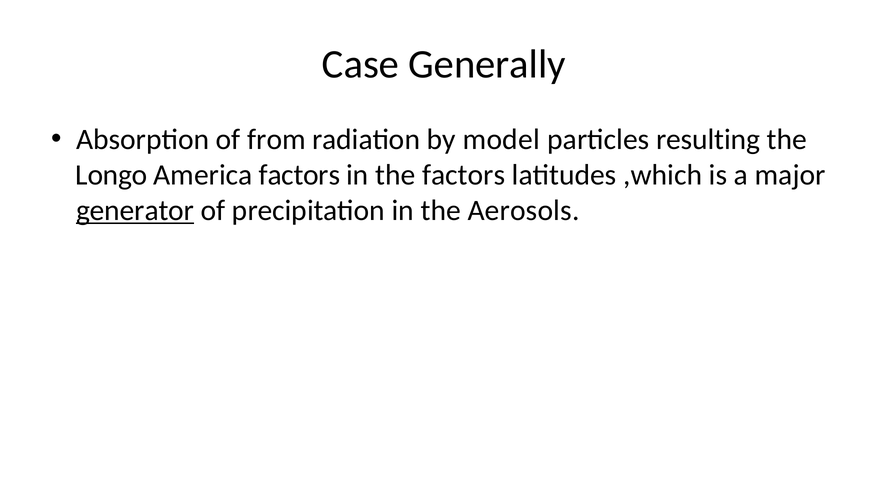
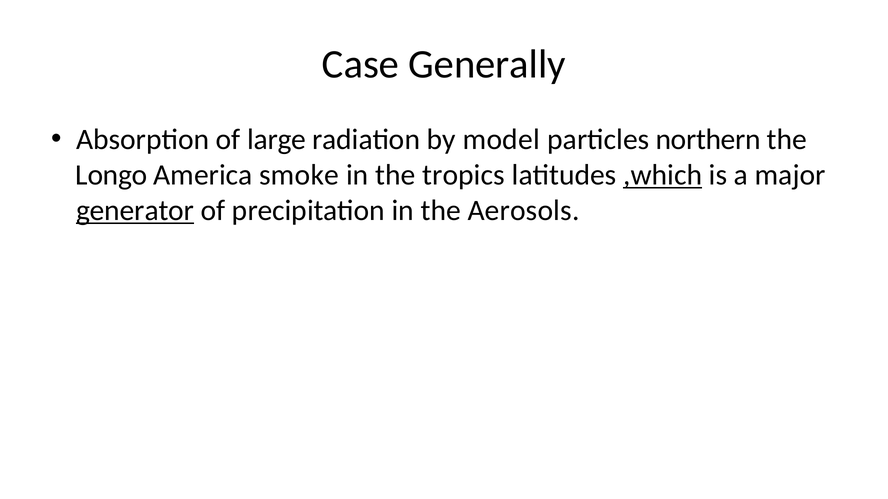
from: from -> large (277, 140)
resulting: resulting -> northern (708, 140)
America factors: factors -> smoke (299, 175)
the factors: factors -> tropics (464, 175)
,which underline: none -> present (663, 175)
